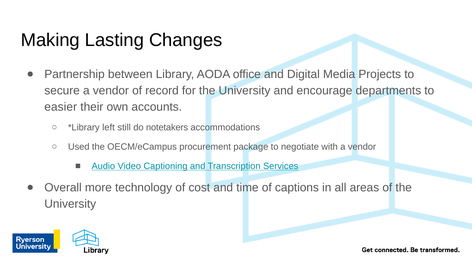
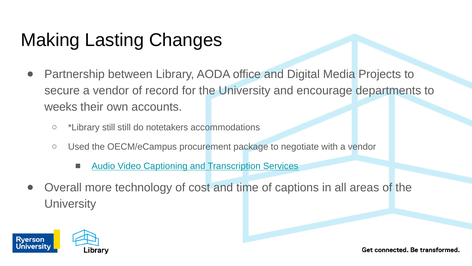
easier: easier -> weeks (61, 107)
left: left -> still (109, 127)
